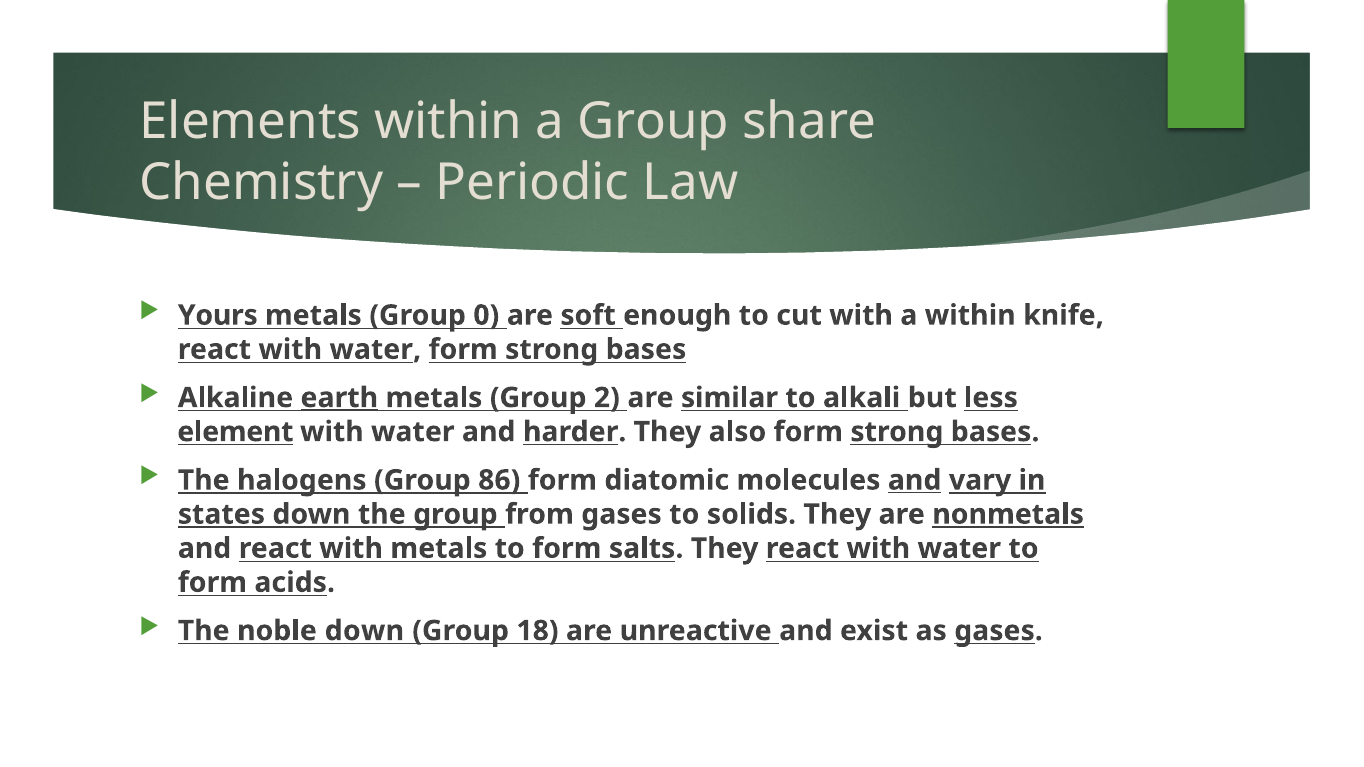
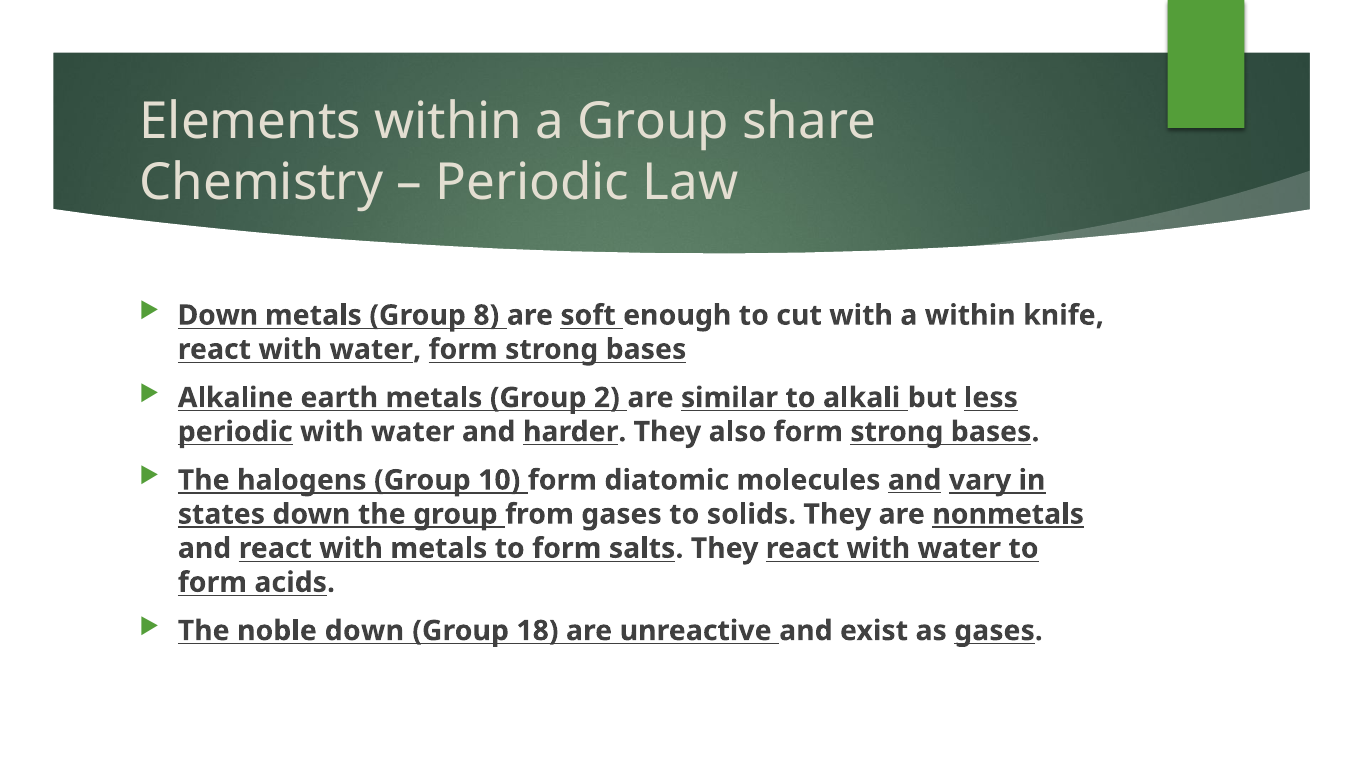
Yours: Yours -> Down (218, 315)
0: 0 -> 8 (486, 315)
earth underline: present -> none (339, 398)
element: element -> periodic (235, 432)
86: 86 -> 10 (499, 480)
